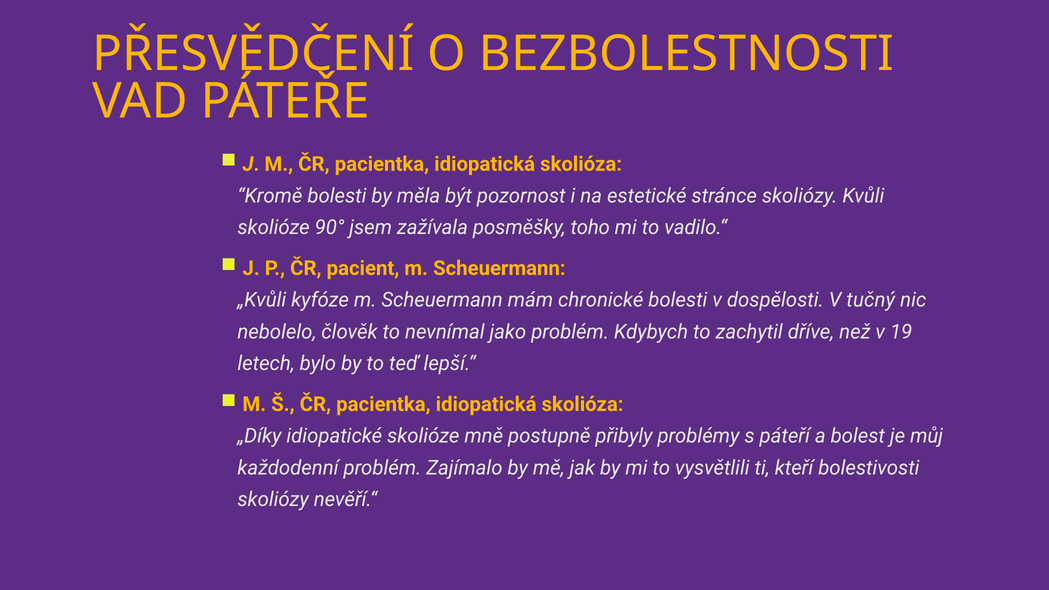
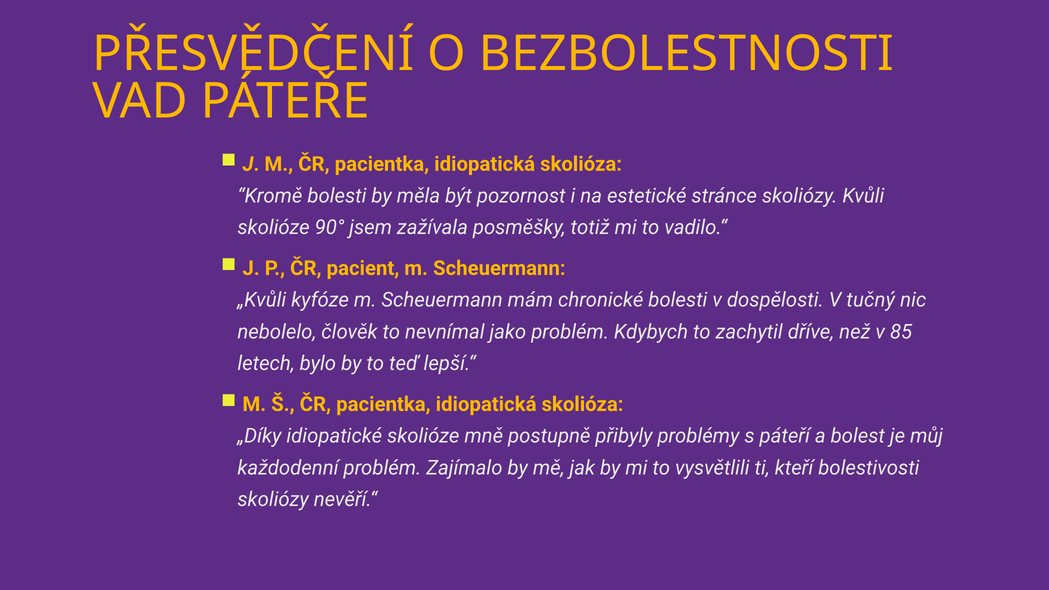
toho: toho -> totiž (590, 228)
19: 19 -> 85 (901, 332)
